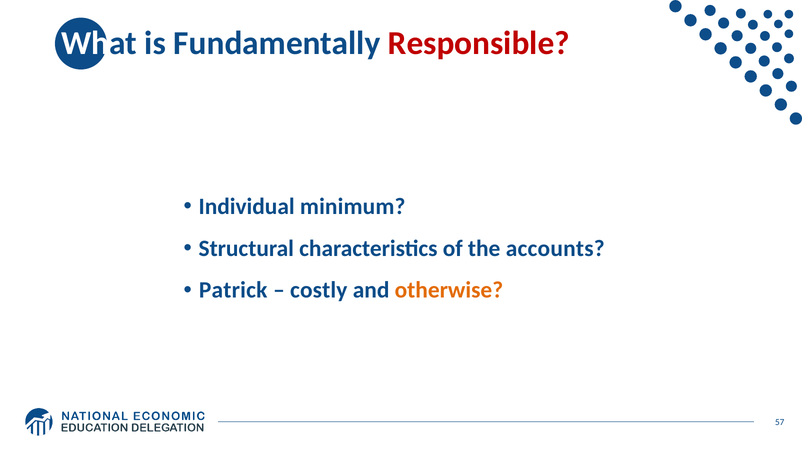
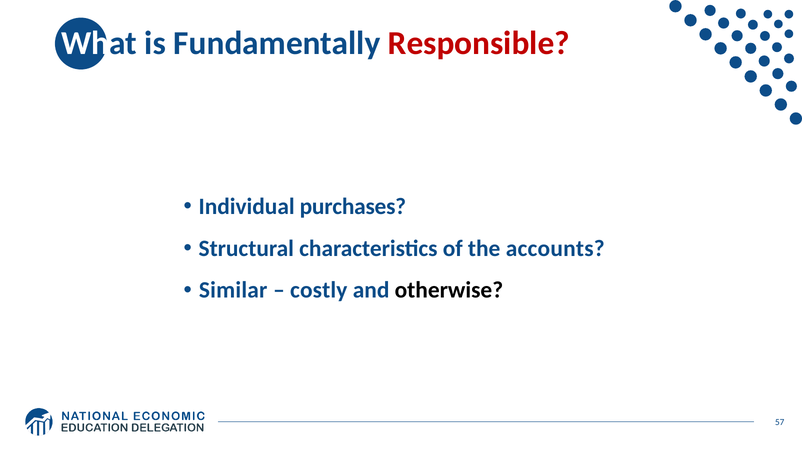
minimum: minimum -> purchases (353, 206)
Patrick: Patrick -> Similar (233, 290)
otherwise colour: orange -> black (449, 290)
